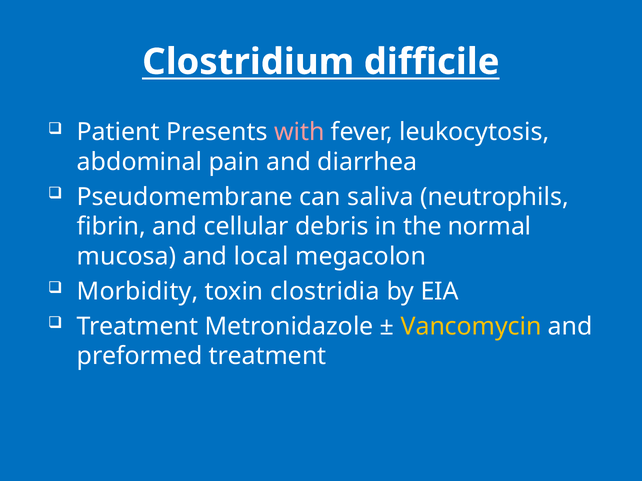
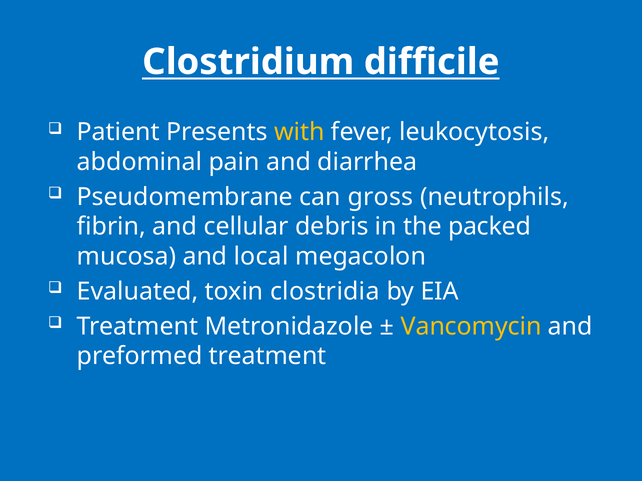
with colour: pink -> yellow (299, 132)
saliva: saliva -> gross (381, 197)
normal: normal -> packed (490, 227)
Morbidity: Morbidity -> Evaluated (138, 292)
